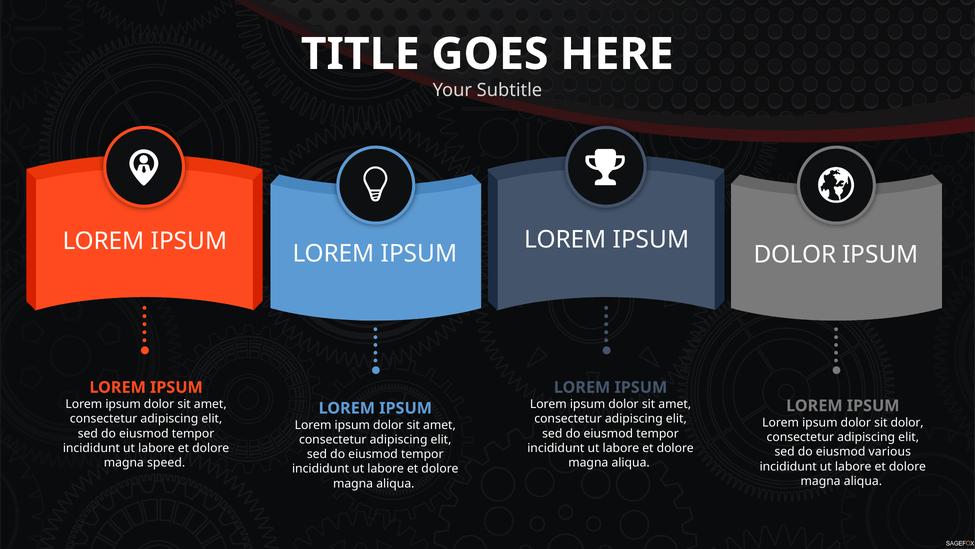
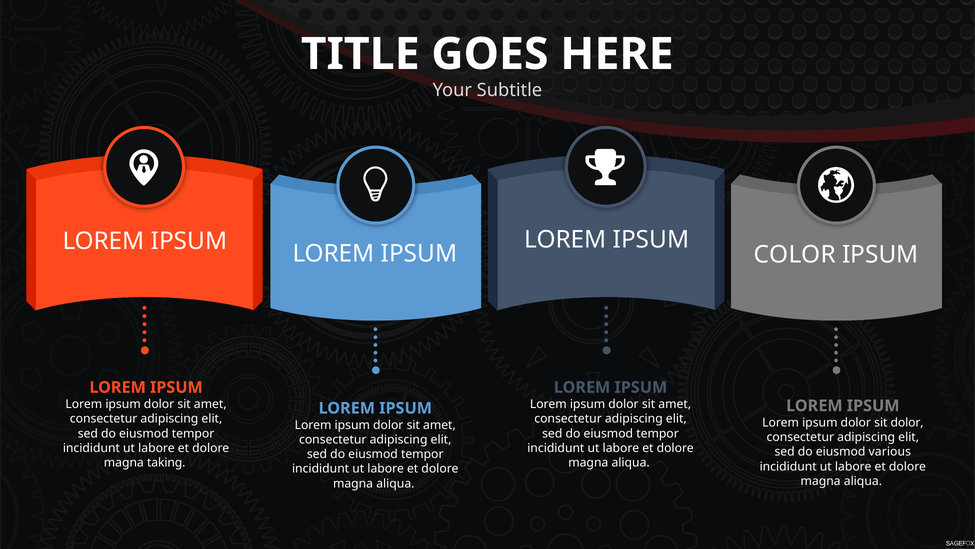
DOLOR: DOLOR -> COLOR (795, 255)
speed: speed -> taking (166, 462)
